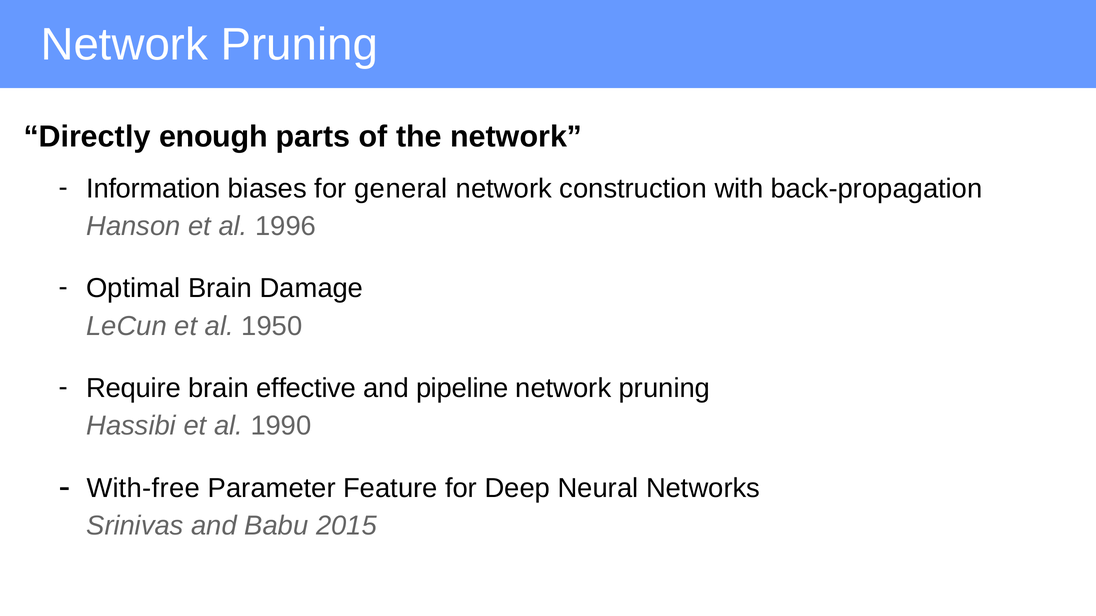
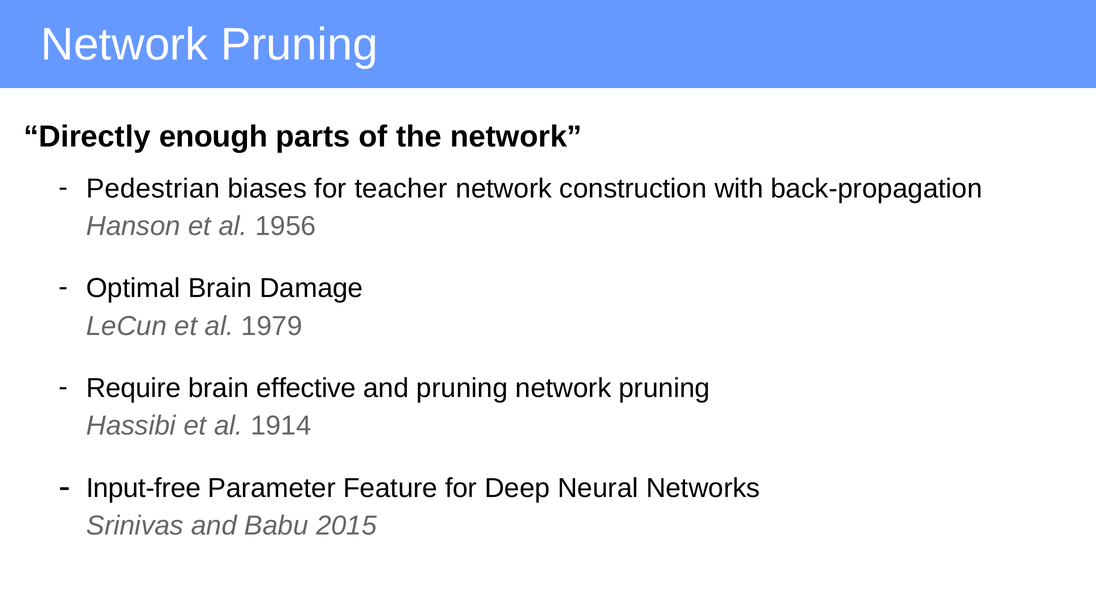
Information: Information -> Pedestrian (153, 189)
general: general -> teacher (401, 189)
1996: 1996 -> 1956 (286, 226)
1950: 1950 -> 1979 (272, 326)
and pipeline: pipeline -> pruning (462, 388)
1990: 1990 -> 1914 (281, 426)
With-free: With-free -> Input-free (143, 488)
